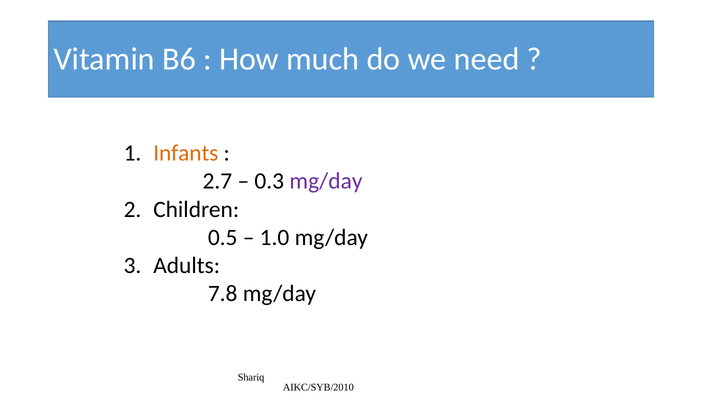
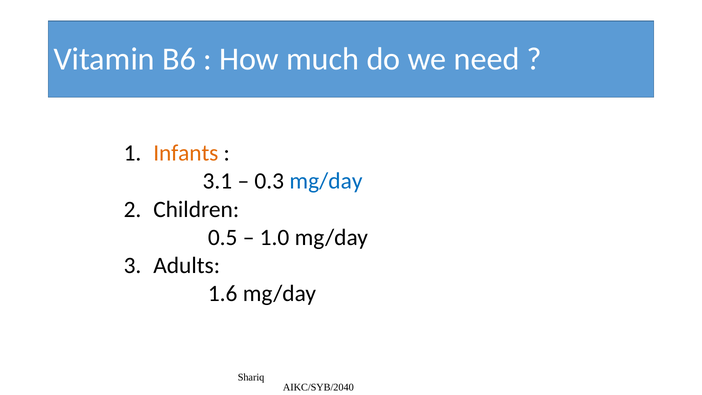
2.7: 2.7 -> 3.1 (217, 181)
mg/day colour: purple -> blue (326, 181)
7.8: 7.8 -> 1.6 (223, 294)
AIKC/SYB/2010: AIKC/SYB/2010 -> AIKC/SYB/2040 (318, 387)
